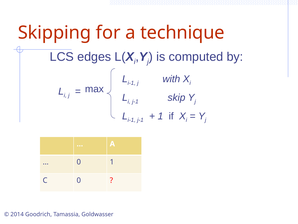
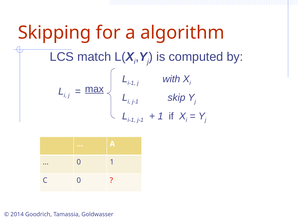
technique: technique -> algorithm (182, 33)
edges: edges -> match (94, 57)
max underline: none -> present (94, 89)
